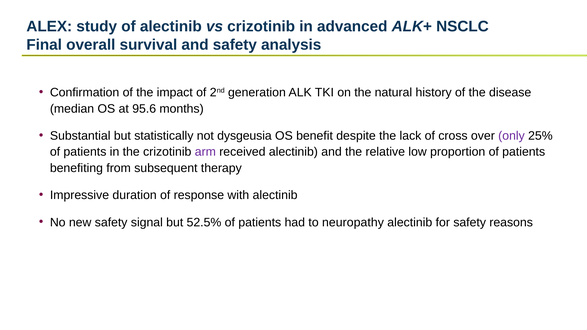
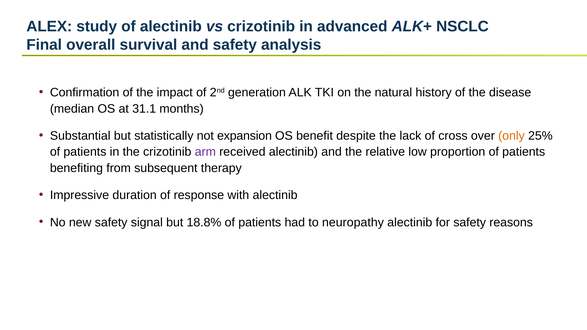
95.6: 95.6 -> 31.1 (144, 109)
dysgeusia: dysgeusia -> expansion (244, 136)
only colour: purple -> orange (511, 136)
52.5%: 52.5% -> 18.8% (204, 222)
